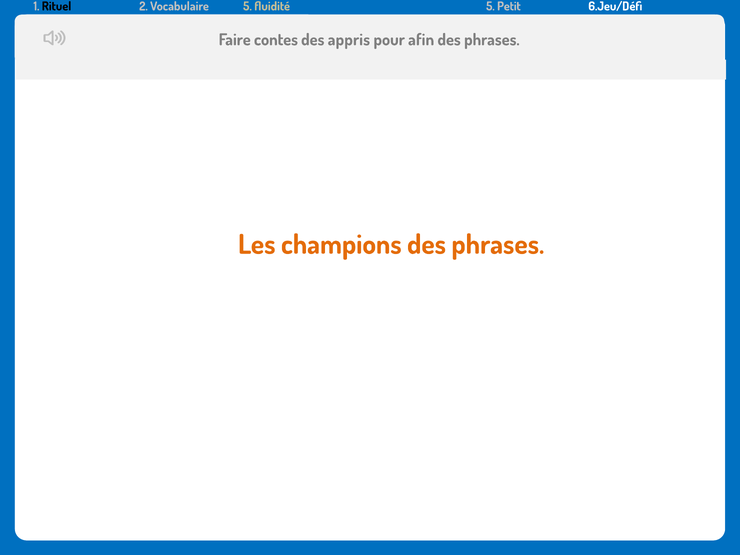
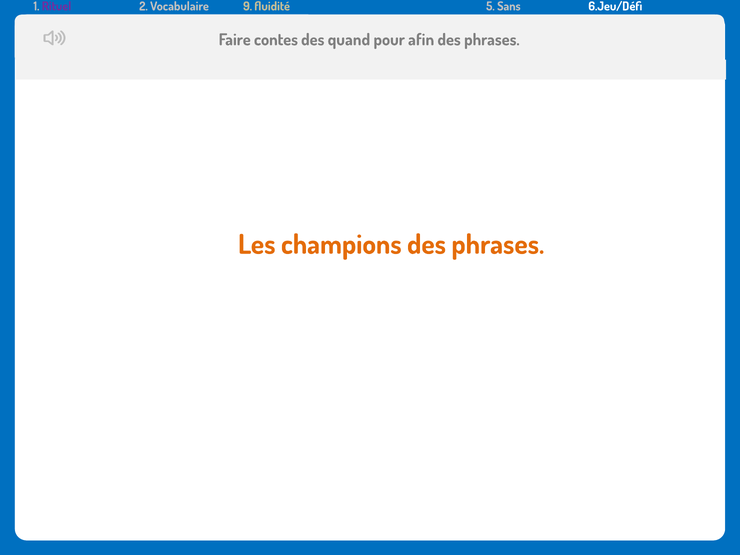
Rituel colour: black -> purple (57, 6)
Vocabulaire 5: 5 -> 9 (248, 6)
Petit: Petit -> Sans (509, 6)
appris: appris -> quand (349, 40)
